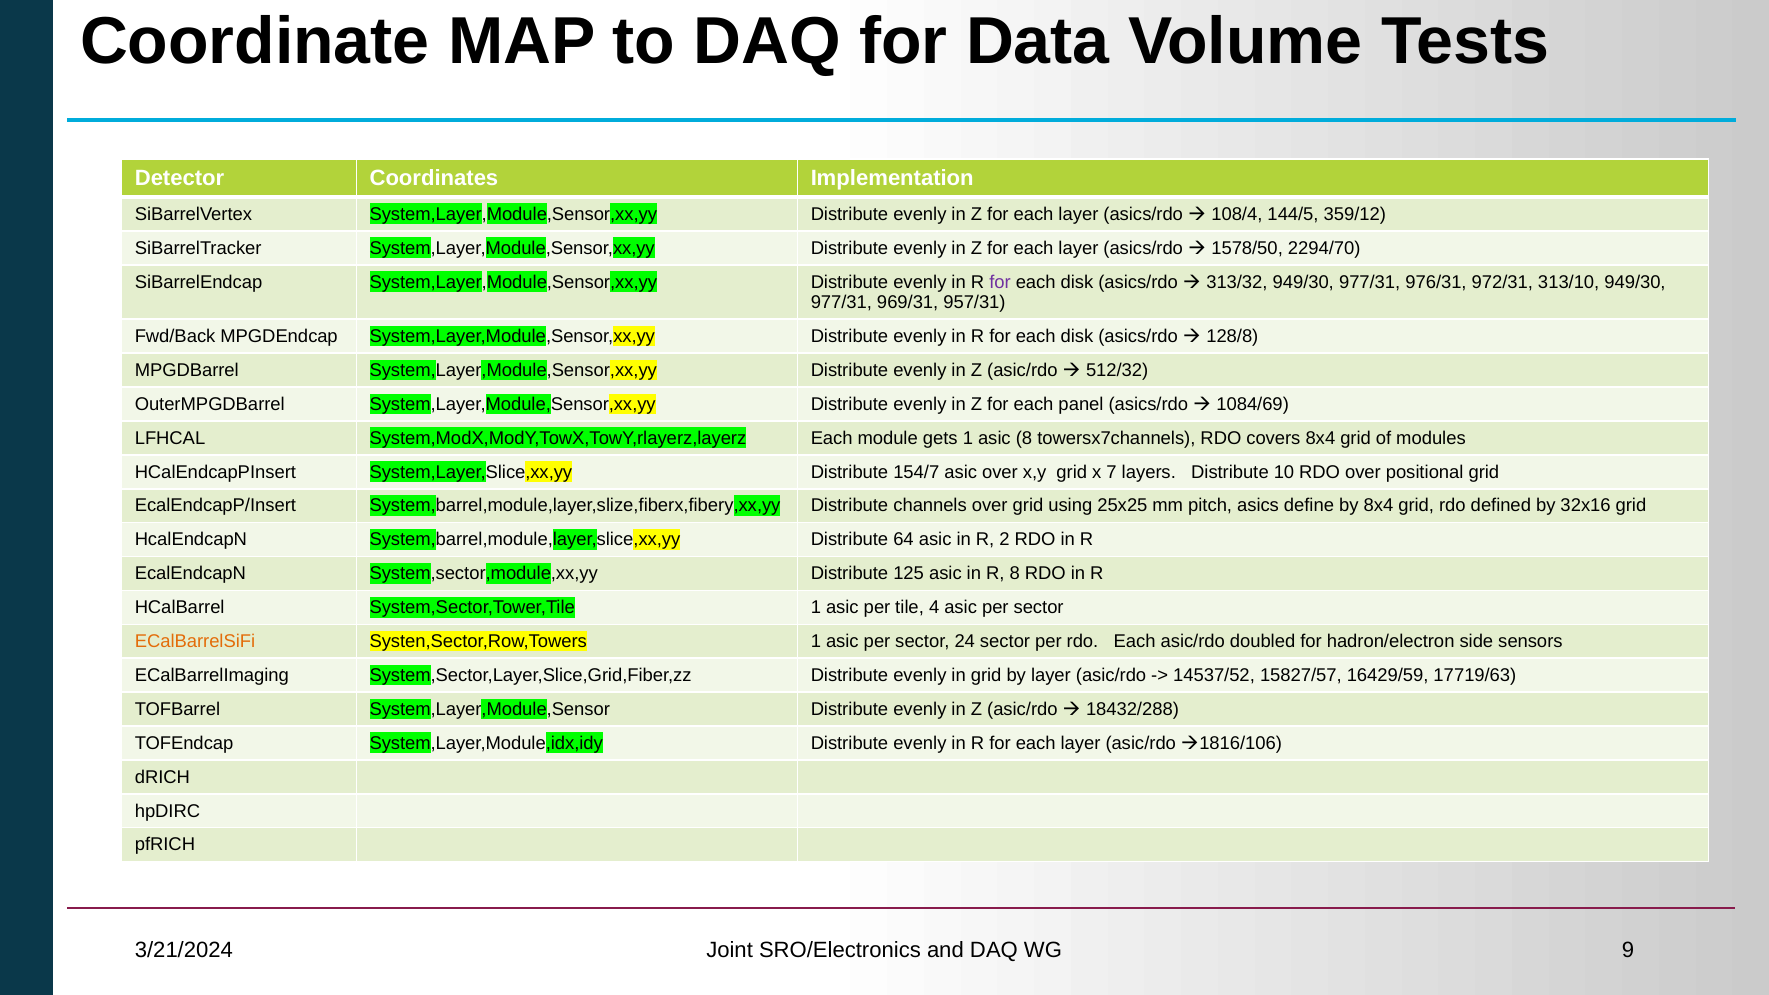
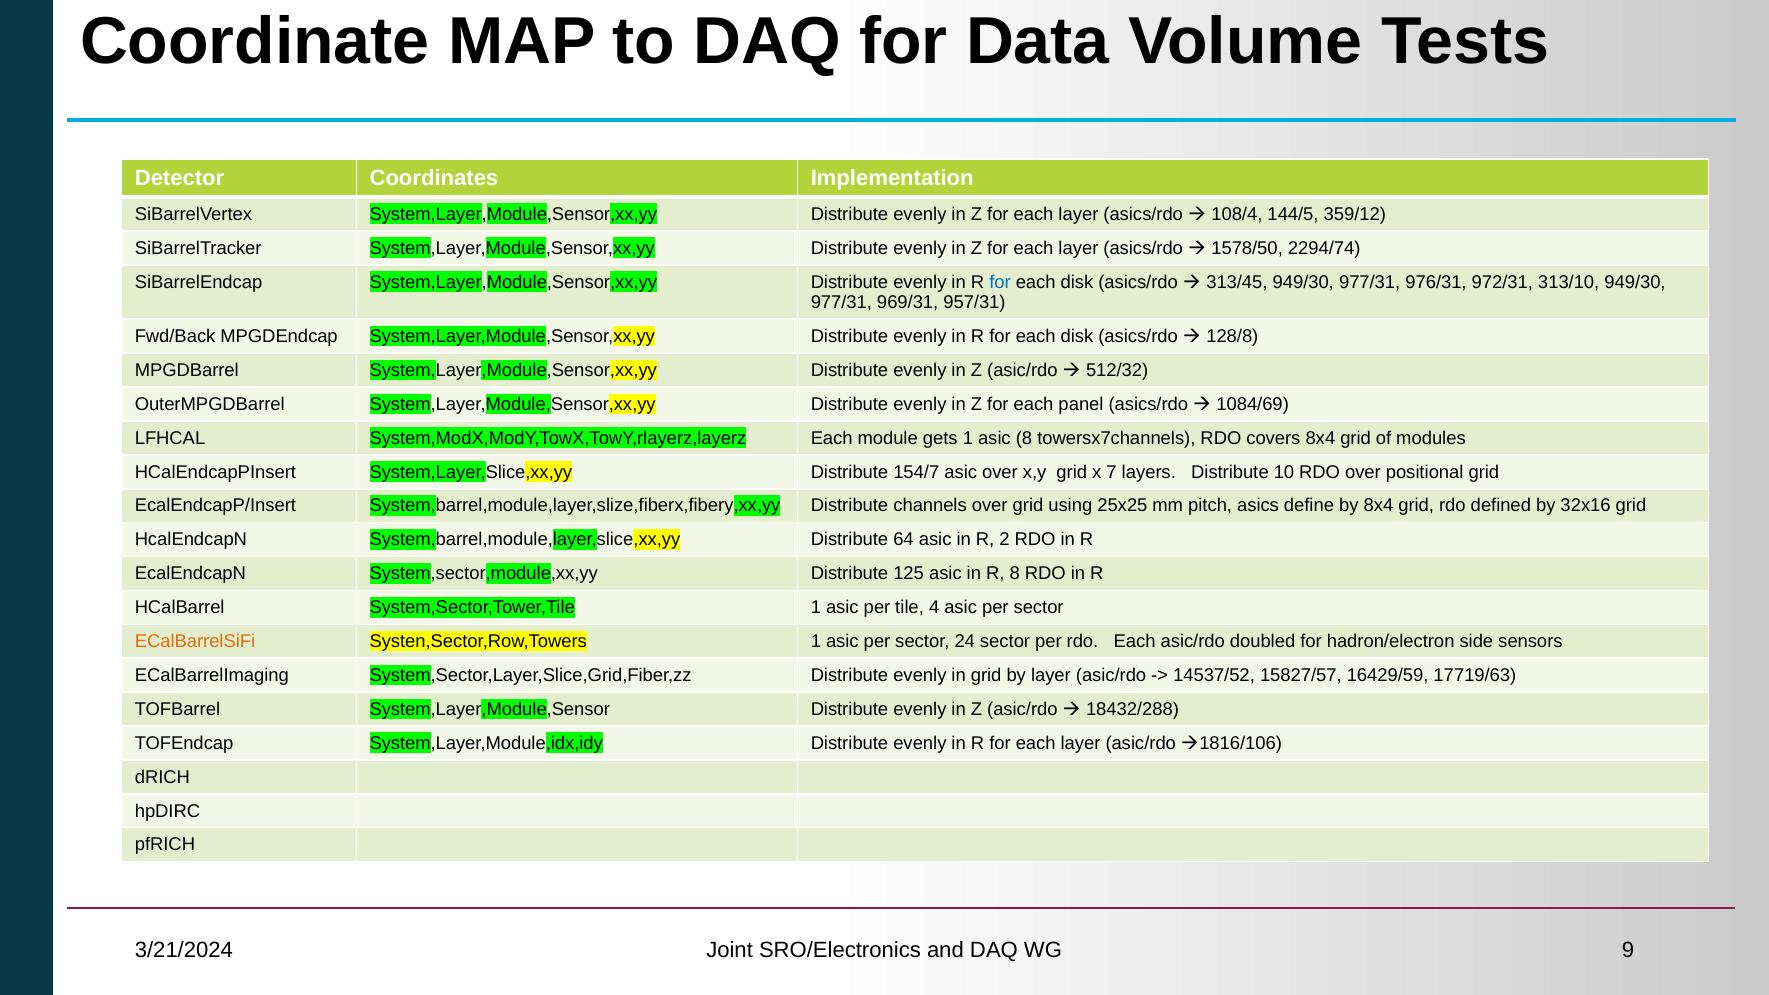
2294/70: 2294/70 -> 2294/74 (1324, 248)
for colour: purple -> blue (1000, 282)
313/32: 313/32 -> 313/45 (1237, 282)
